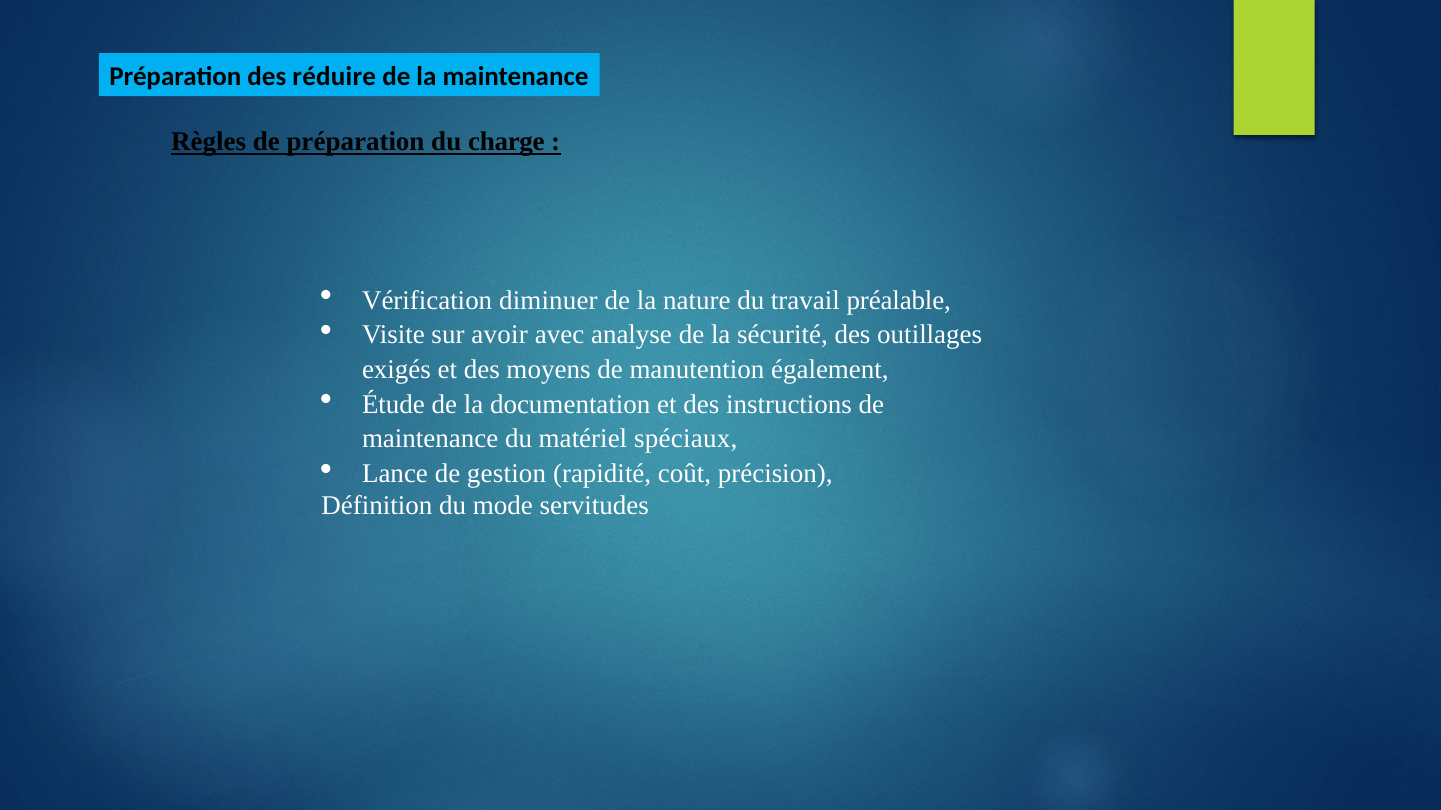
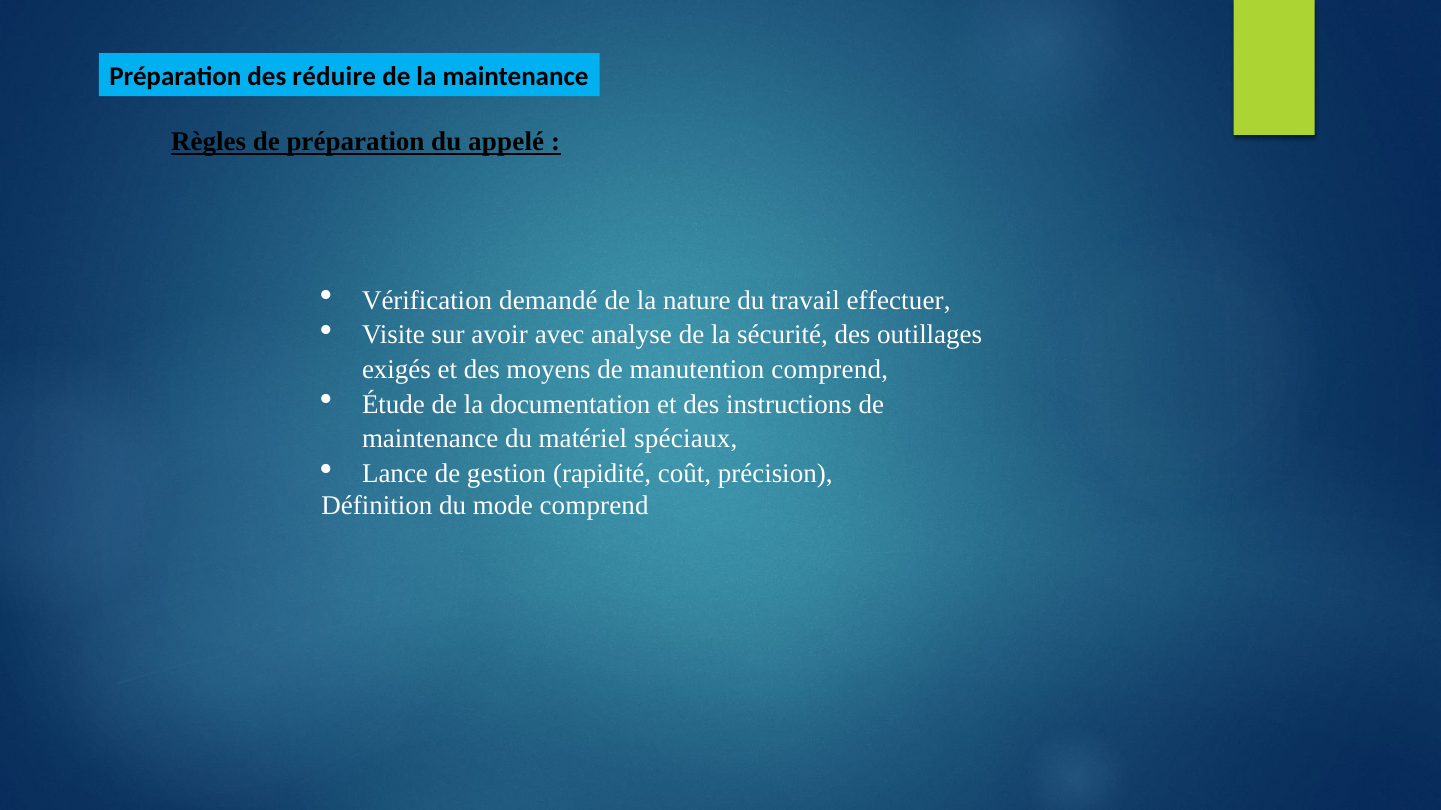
charge: charge -> appelé (506, 142)
diminuer: diminuer -> demandé (548, 301)
préalable: préalable -> effectuer (899, 301)
manutention également: également -> comprend (830, 370)
mode servitudes: servitudes -> comprend (594, 506)
